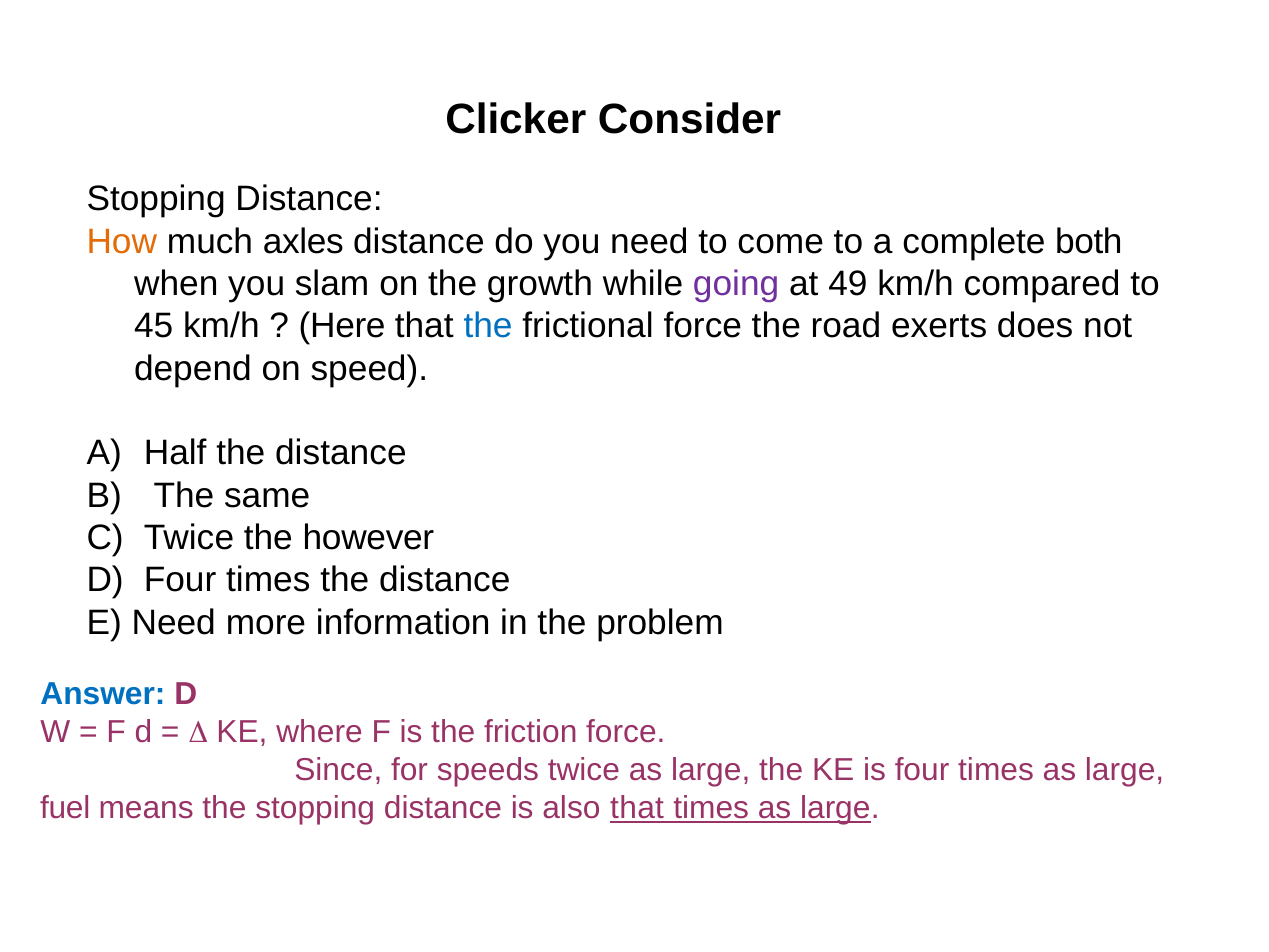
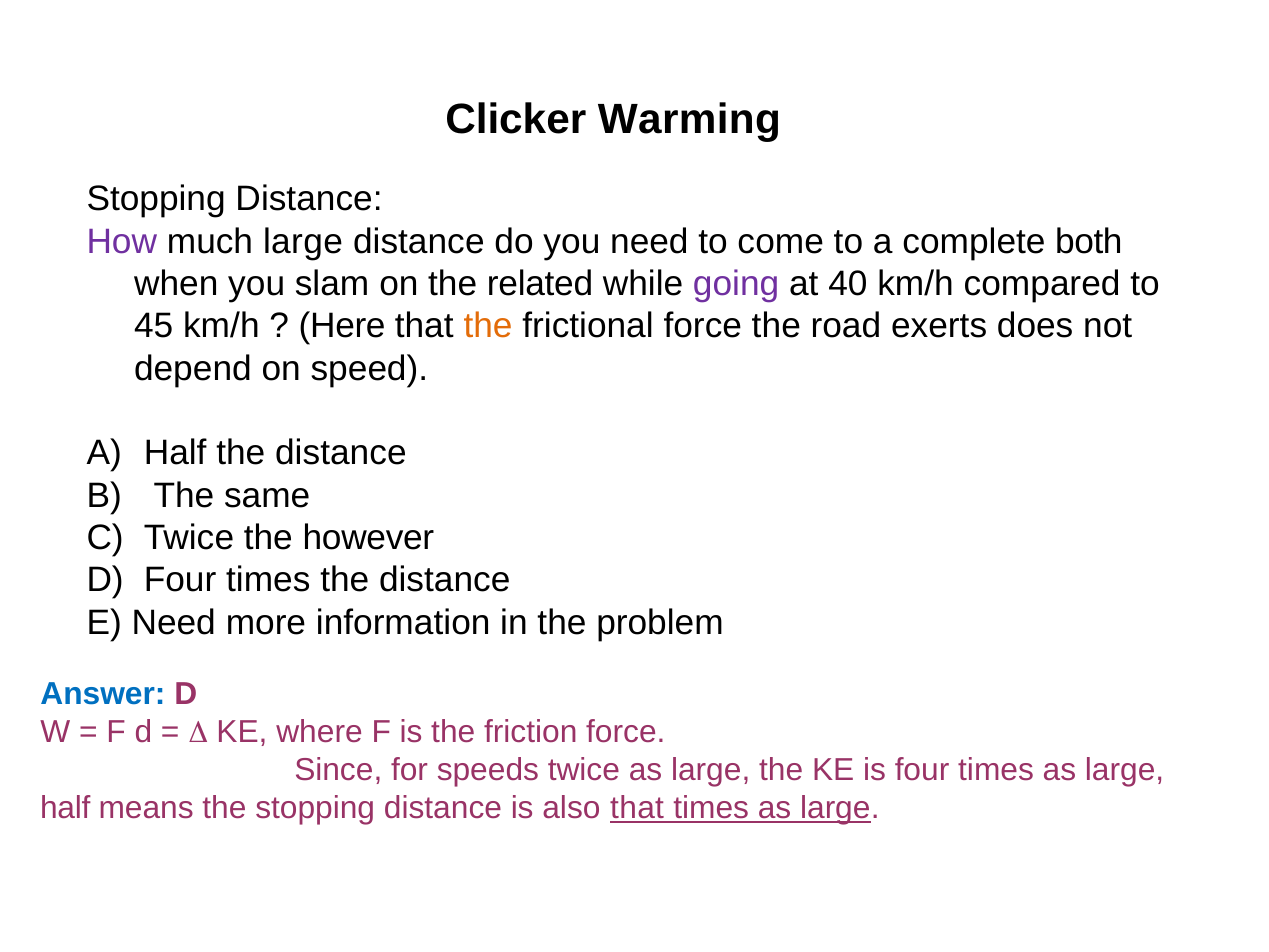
Consider: Consider -> Warming (689, 119)
How colour: orange -> purple (122, 241)
much axles: axles -> large (303, 241)
growth: growth -> related (540, 284)
49: 49 -> 40 (848, 284)
the colour: blue -> orange (488, 326)
fuel: fuel -> half (65, 808)
